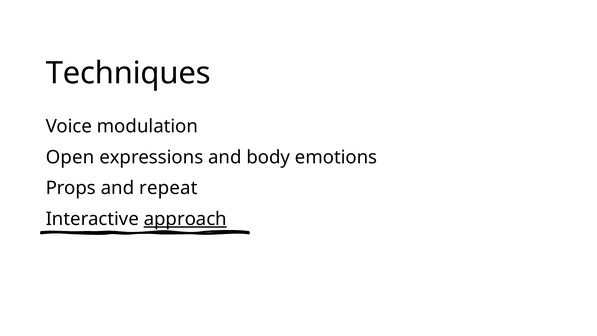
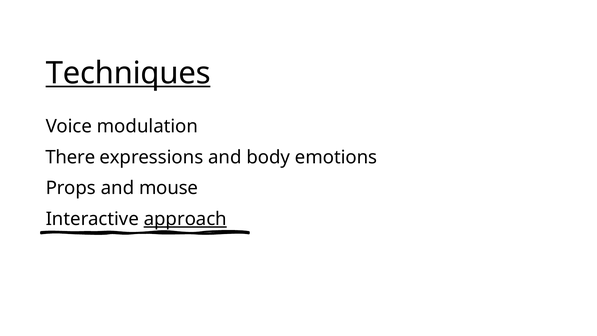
Techniques underline: none -> present (128, 73)
Open: Open -> There (70, 157)
repeat: repeat -> mouse (169, 188)
